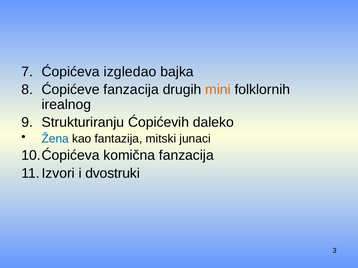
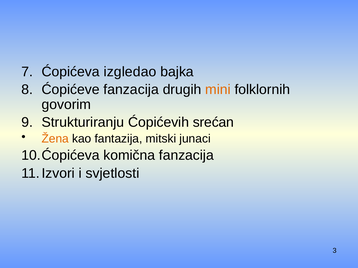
irealnog: irealnog -> govorim (66, 105)
daleko: daleko -> srećan (213, 123)
Žena colour: blue -> orange (55, 139)
dvostruki: dvostruki -> svjetlosti (113, 174)
